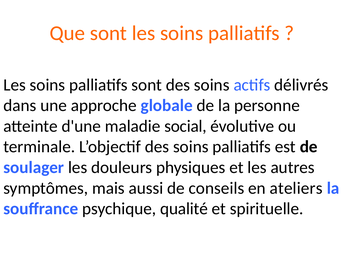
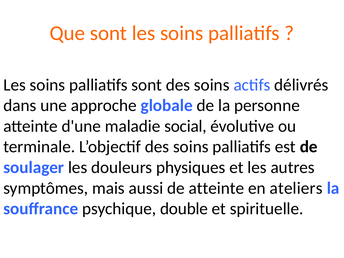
de conseils: conseils -> atteinte (216, 188)
qualité: qualité -> double (184, 209)
